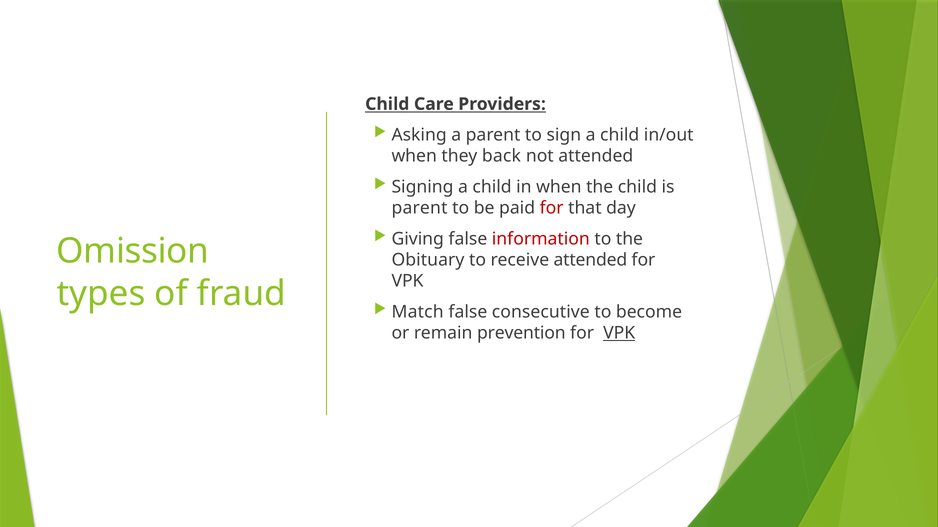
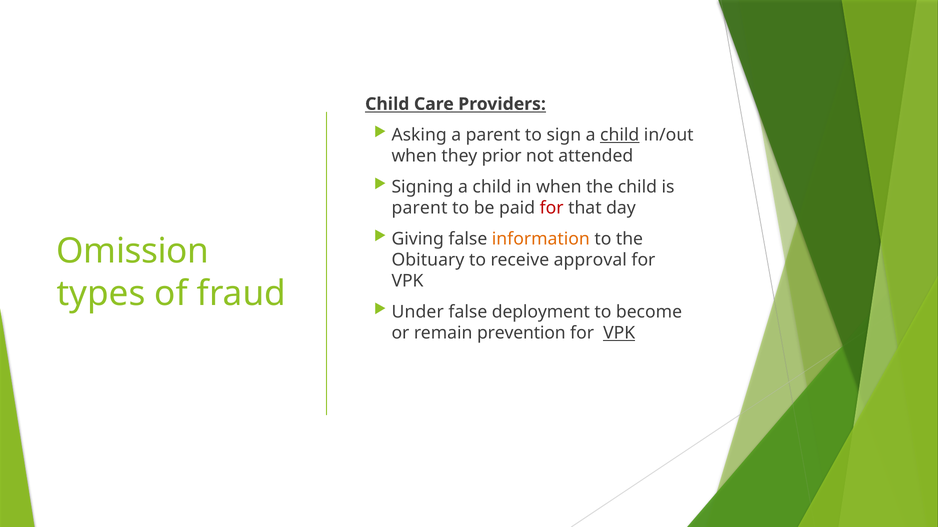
child underline: none -> present (620, 135)
back: back -> prior (502, 156)
information colour: red -> orange (541, 239)
receive attended: attended -> approval (590, 260)
Match: Match -> Under (418, 312)
consecutive: consecutive -> deployment (541, 312)
